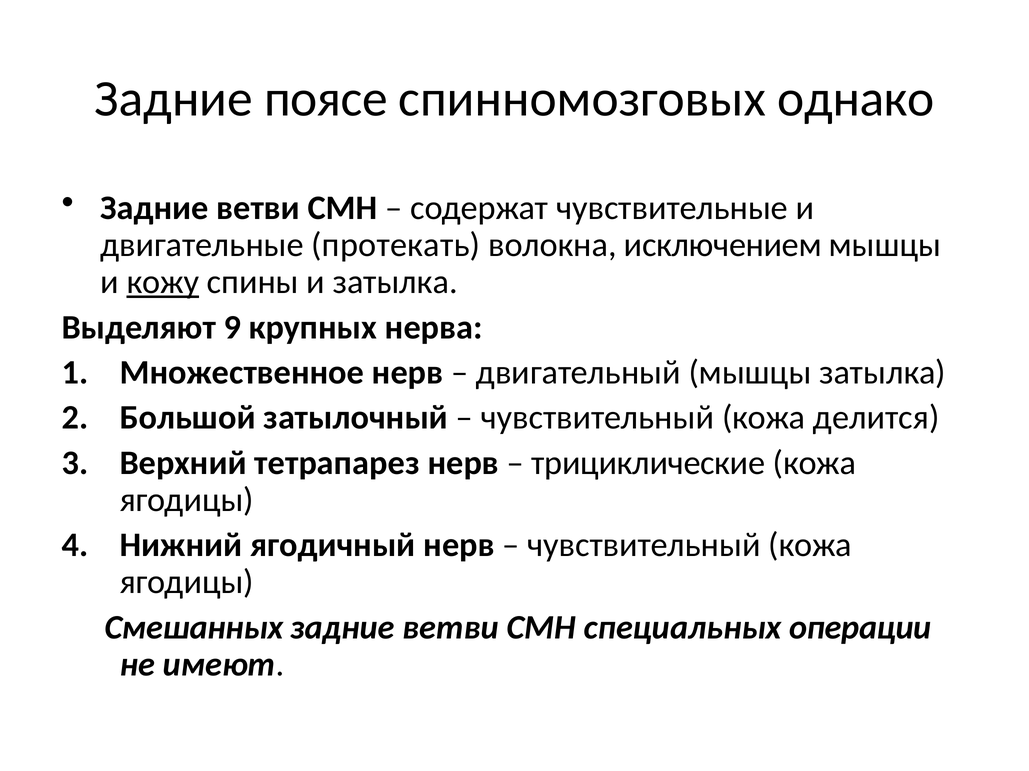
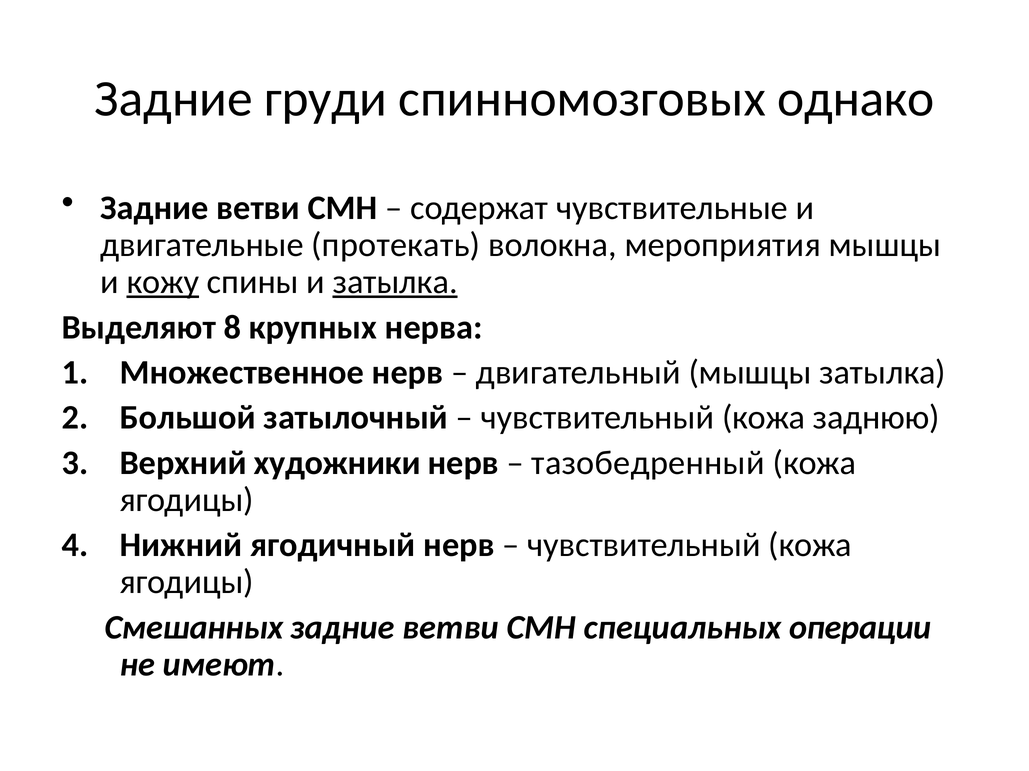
поясе: поясе -> груди (326, 99)
исключением: исключением -> мероприятия (723, 245)
затылка underline: none -> present (395, 282)
9: 9 -> 8 (232, 328)
делится: делится -> заднюю (876, 418)
тетрапарез: тетрапарез -> художники (337, 463)
трициклические: трициклические -> тазобедренный (648, 463)
